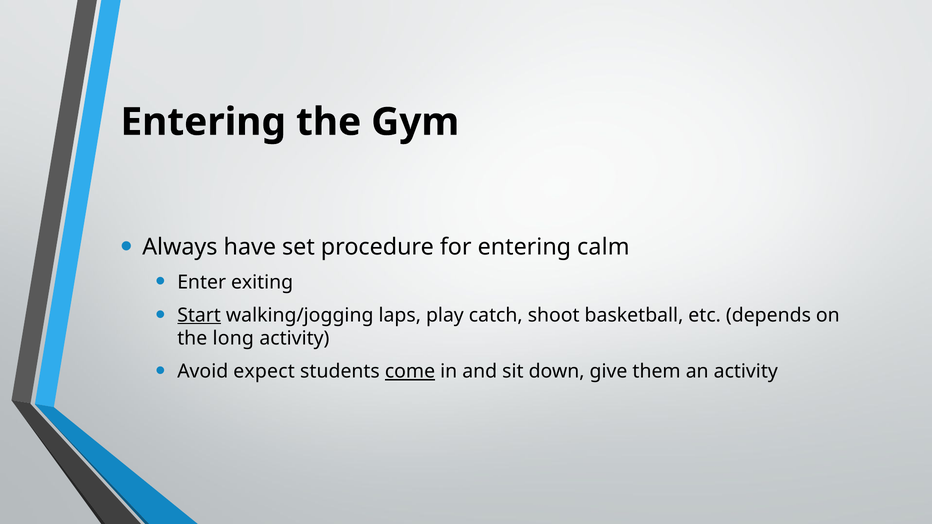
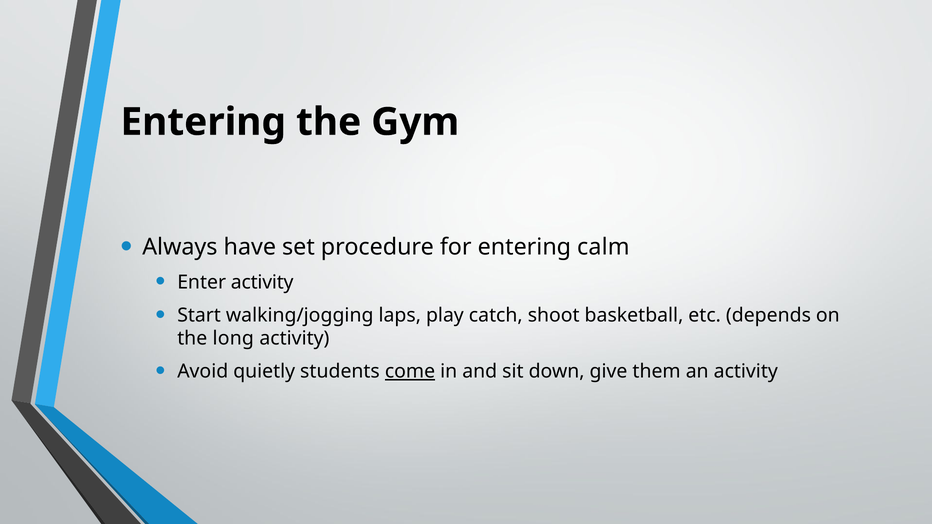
Enter exiting: exiting -> activity (262, 282)
Start underline: present -> none (199, 315)
expect: expect -> quietly (264, 372)
